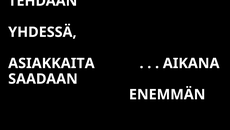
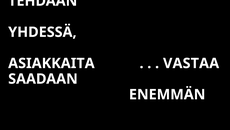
AIKANA: AIKANA -> VASTAA (191, 63)
